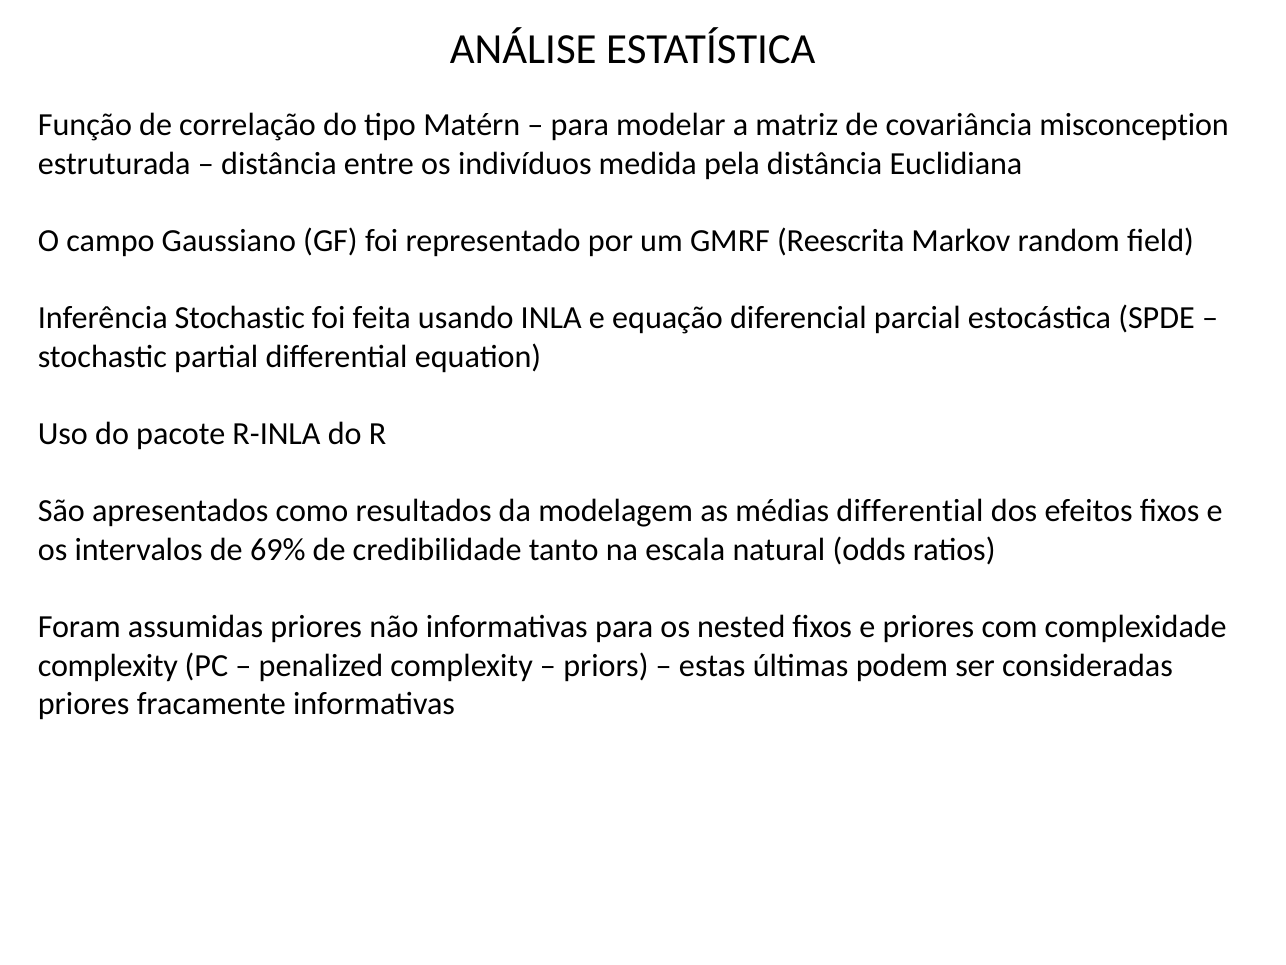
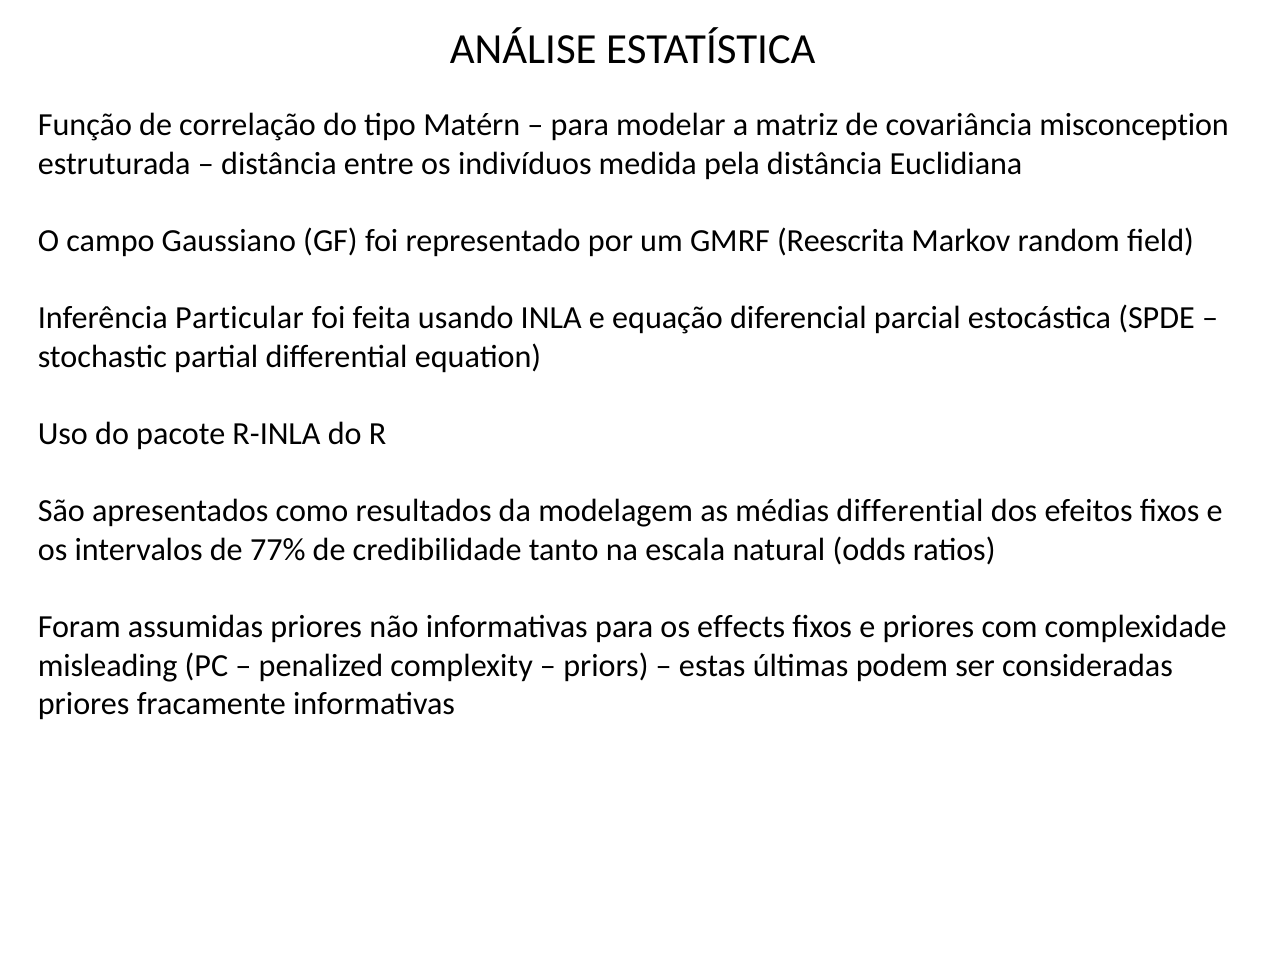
Inferência Stochastic: Stochastic -> Particular (240, 318)
69%: 69% -> 77% (278, 550)
nested: nested -> effects (741, 627)
complexity: complexity -> misleading (108, 665)
